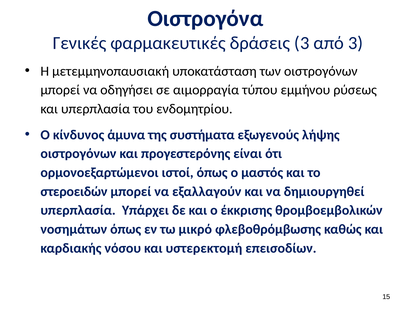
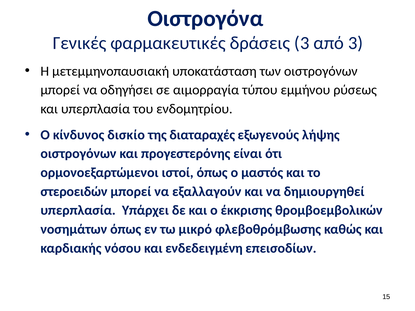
άμυνα: άμυνα -> δισκίο (126, 135)
συστήματα: συστήματα -> διαταραχές (202, 135)
υστερεκτομή: υστερεκτομή -> ενδεδειγμένη (204, 248)
